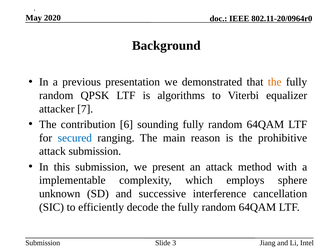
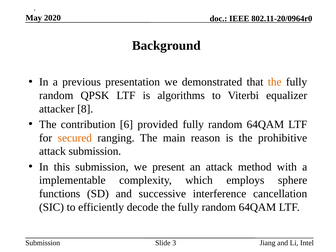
7: 7 -> 8 (85, 109)
sounding: sounding -> provided (158, 124)
secured colour: blue -> orange (75, 138)
unknown: unknown -> functions (60, 194)
